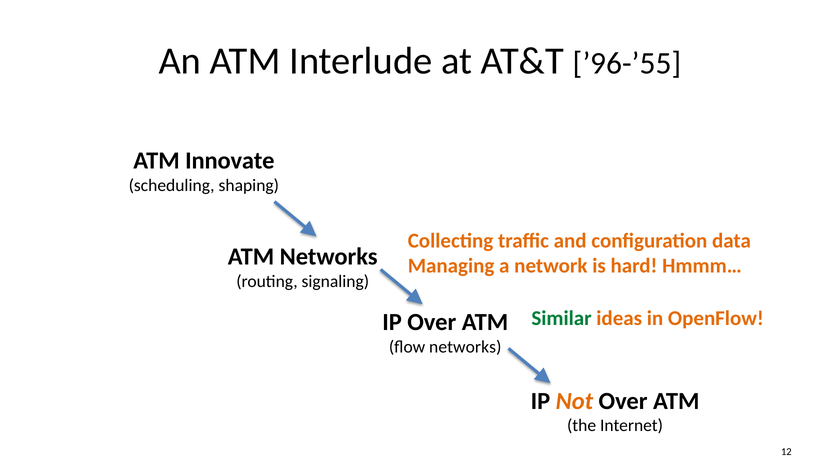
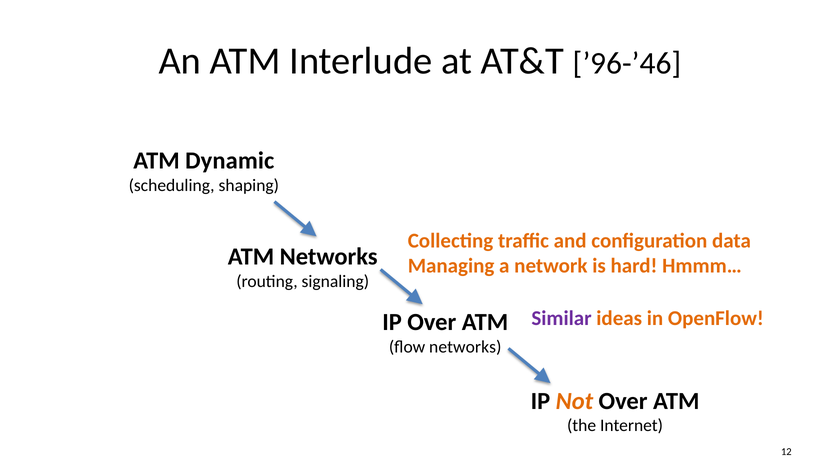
’96-’55: ’96-’55 -> ’96-’46 (627, 63)
Innovate: Innovate -> Dynamic (230, 160)
Similar colour: green -> purple (562, 318)
